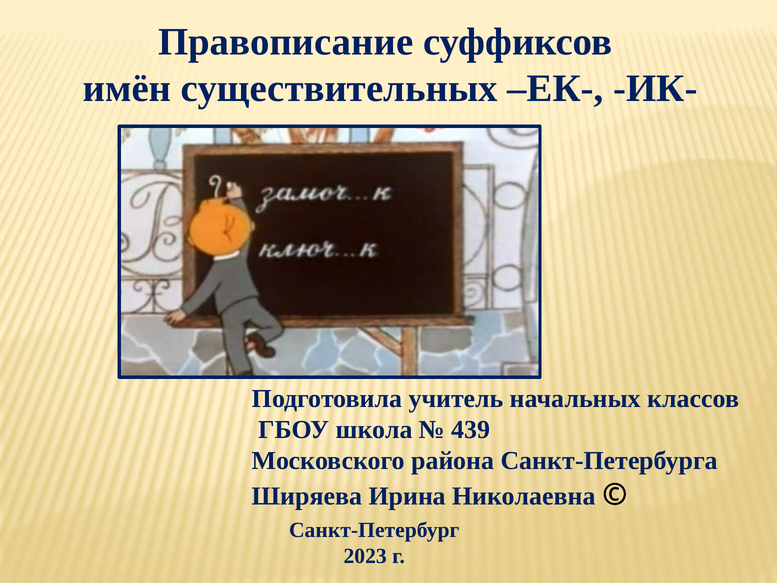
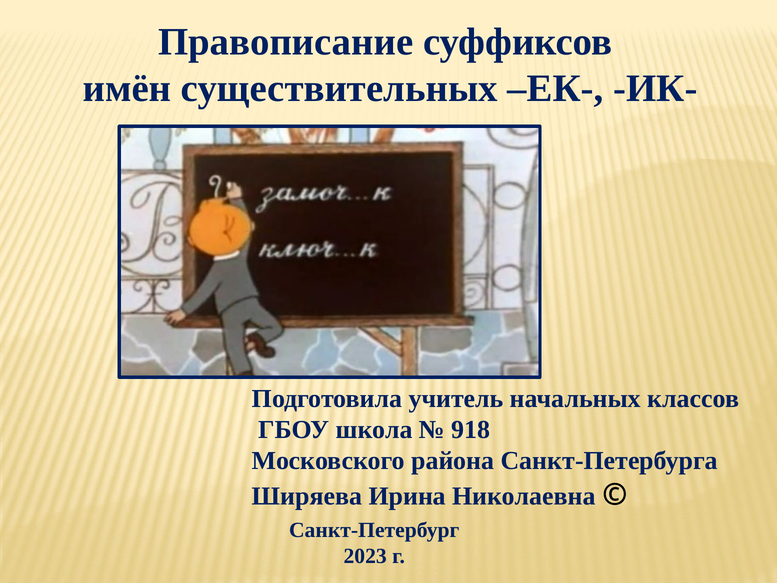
439: 439 -> 918 (471, 429)
